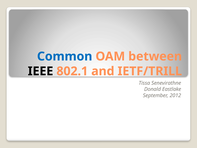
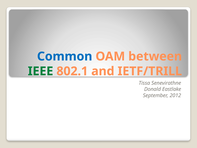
IEEE colour: black -> green (41, 71)
